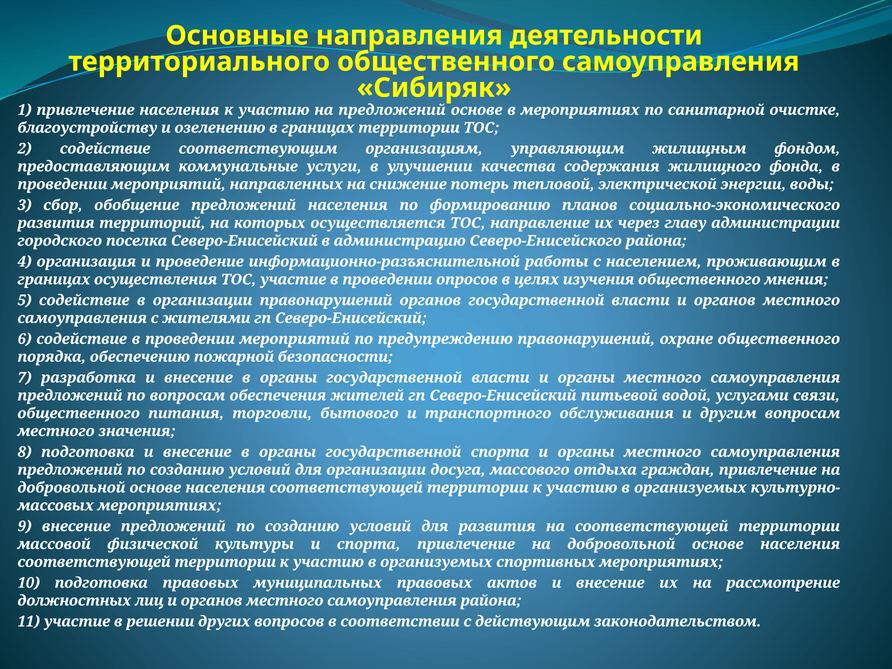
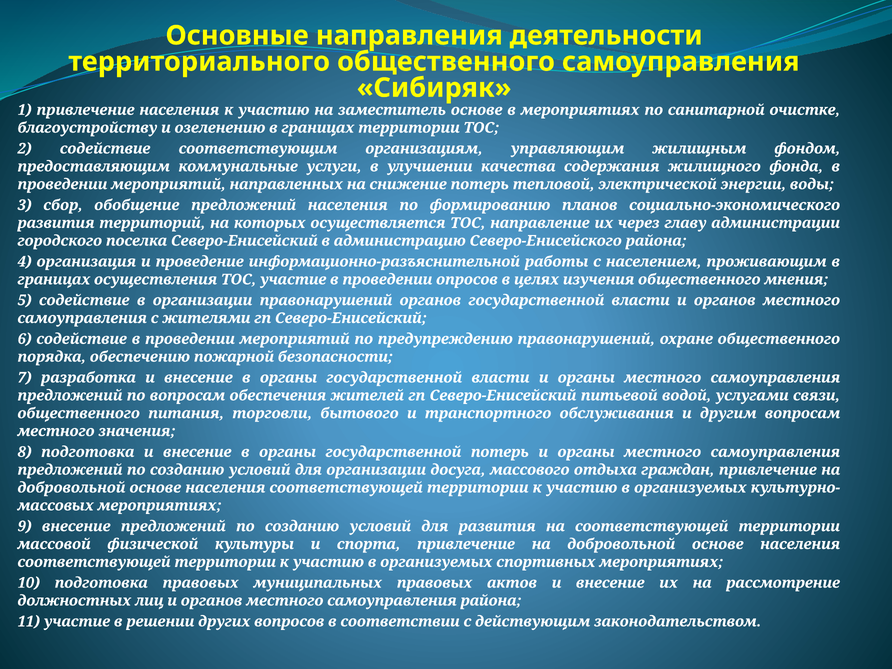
на предложений: предложений -> заместитель (392, 110)
государственной спорта: спорта -> потерь (500, 452)
